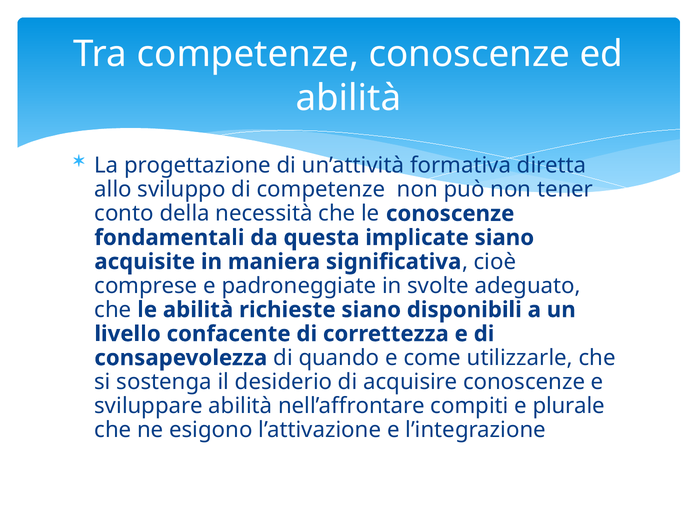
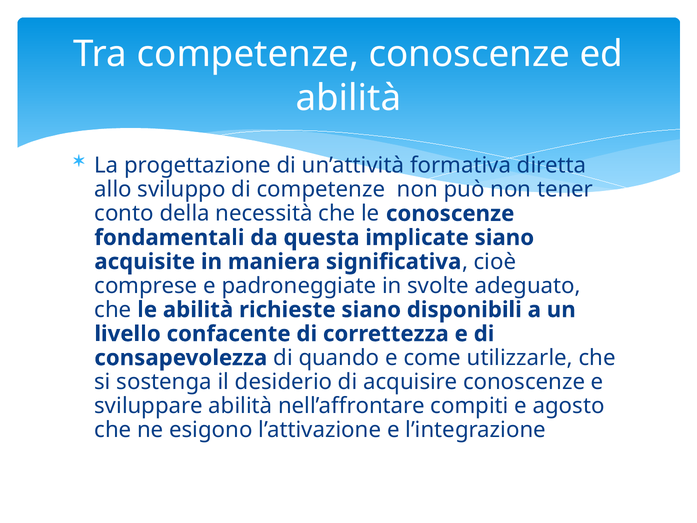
plurale: plurale -> agosto (569, 406)
